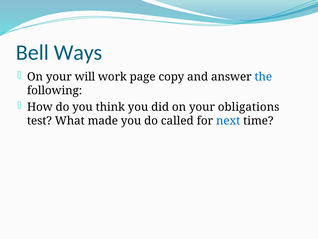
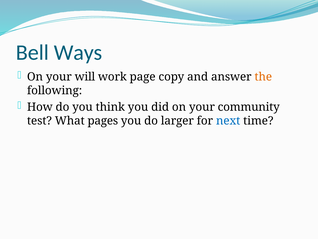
the colour: blue -> orange (263, 77)
obligations: obligations -> community (249, 107)
made: made -> pages (103, 121)
called: called -> larger (177, 121)
